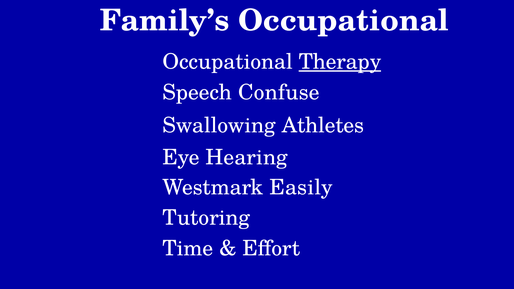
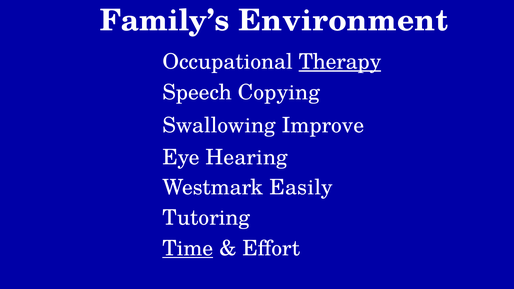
Family’s Occupational: Occupational -> Environment (343, 21)
Confuse: Confuse -> Copying (279, 92)
Athletes: Athletes -> Improve (323, 126)
Time underline: none -> present (188, 248)
